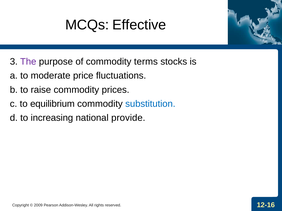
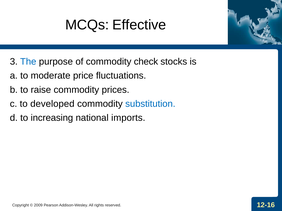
The colour: purple -> blue (28, 62)
terms: terms -> check (146, 62)
equilibrium: equilibrium -> developed (52, 104)
provide: provide -> imports (128, 118)
